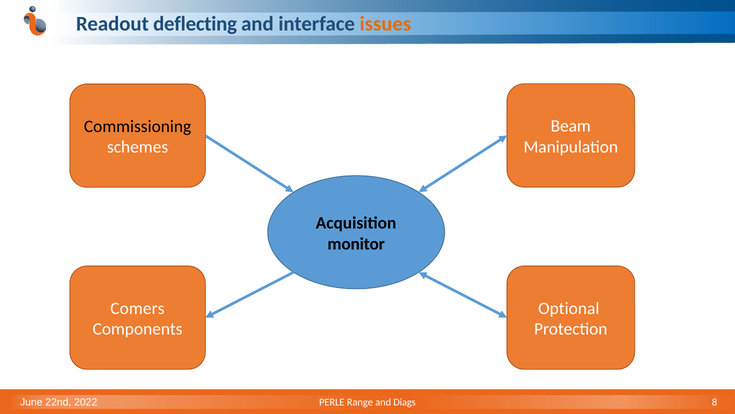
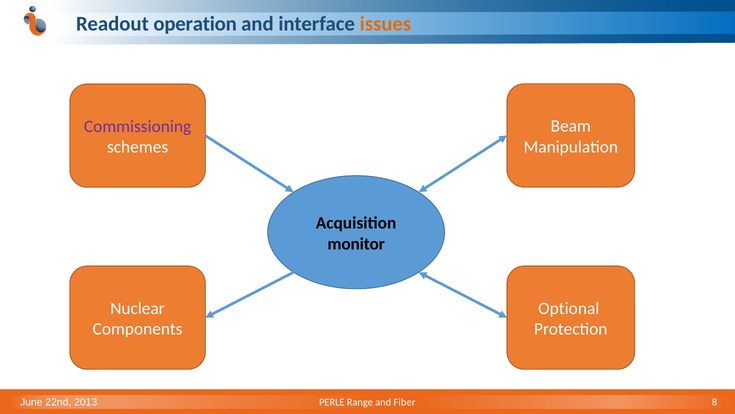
deflecting: deflecting -> operation (195, 24)
Commissioning colour: black -> purple (138, 126)
Comers: Comers -> Nuclear (138, 308)
2022: 2022 -> 2013 (86, 402)
Diags: Diags -> Fiber (404, 402)
